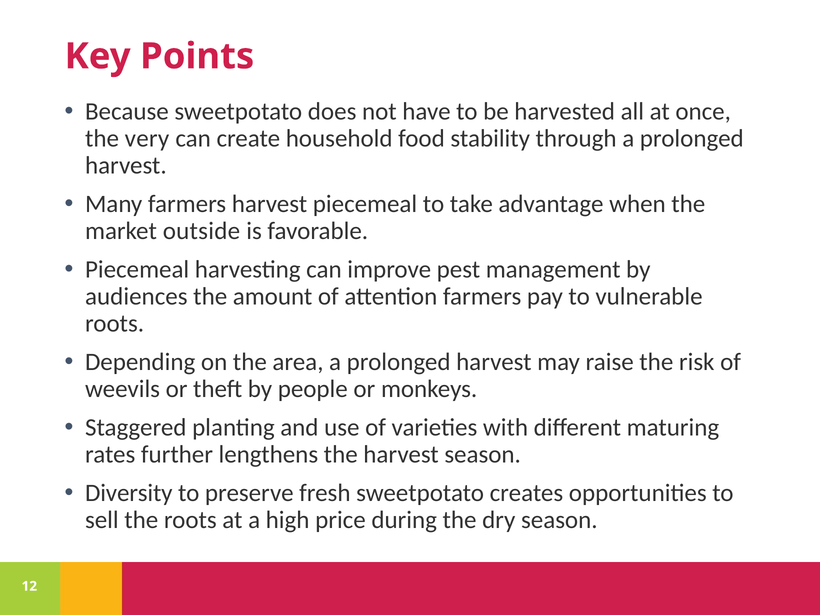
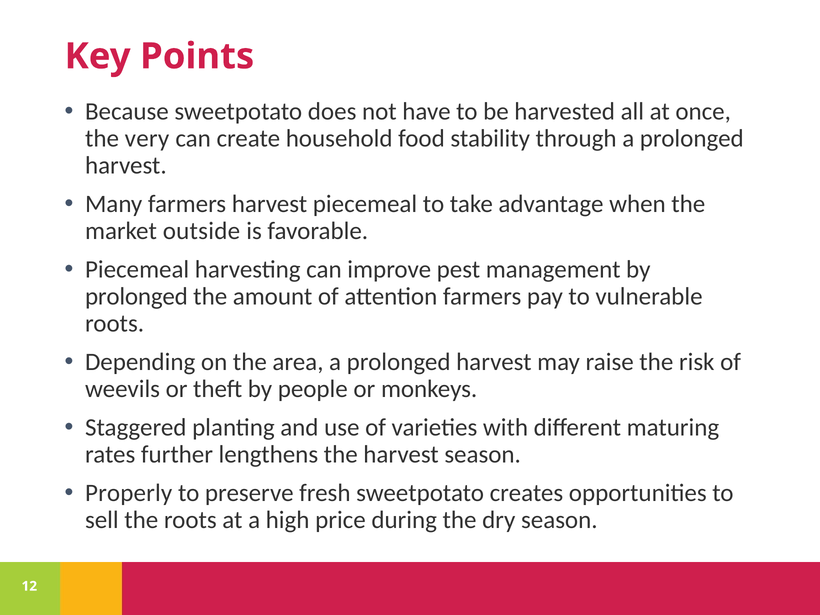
audiences: audiences -> prolonged (136, 296)
Diversity: Diversity -> Properly (129, 493)
